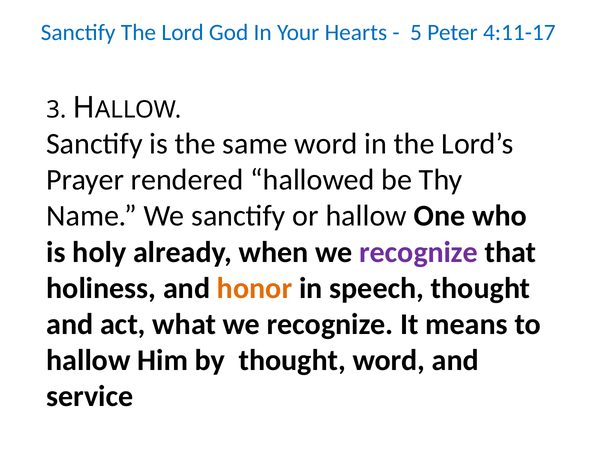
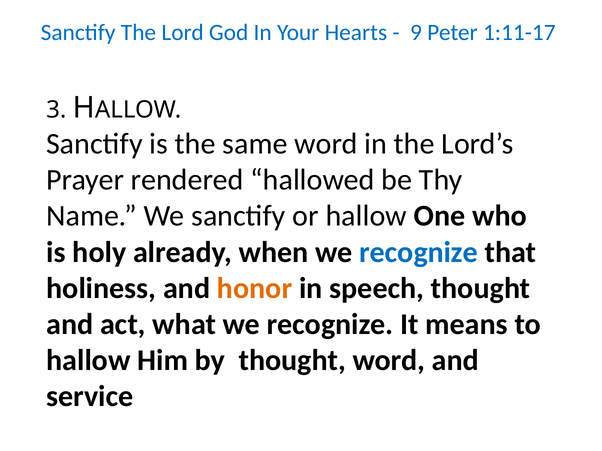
5: 5 -> 9 (416, 32)
4:11-17: 4:11-17 -> 1:11-17 (519, 32)
recognize colour: purple -> blue (419, 252)
